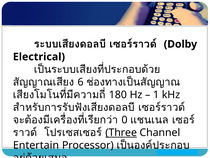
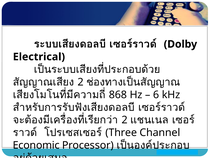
6: 6 -> 2 (81, 82)
180: 180 -> 868 (118, 94)
1: 1 -> 6 (156, 94)
0: 0 -> 2 (125, 120)
Three underline: present -> none (121, 132)
Entertain: Entertain -> Economic (36, 145)
